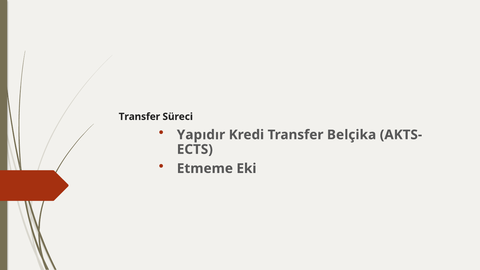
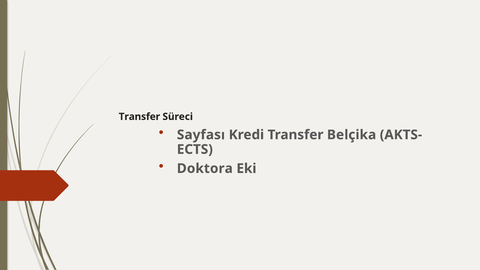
Yapıdır: Yapıdır -> Sayfası (201, 135)
Etmeme: Etmeme -> Doktora (205, 168)
